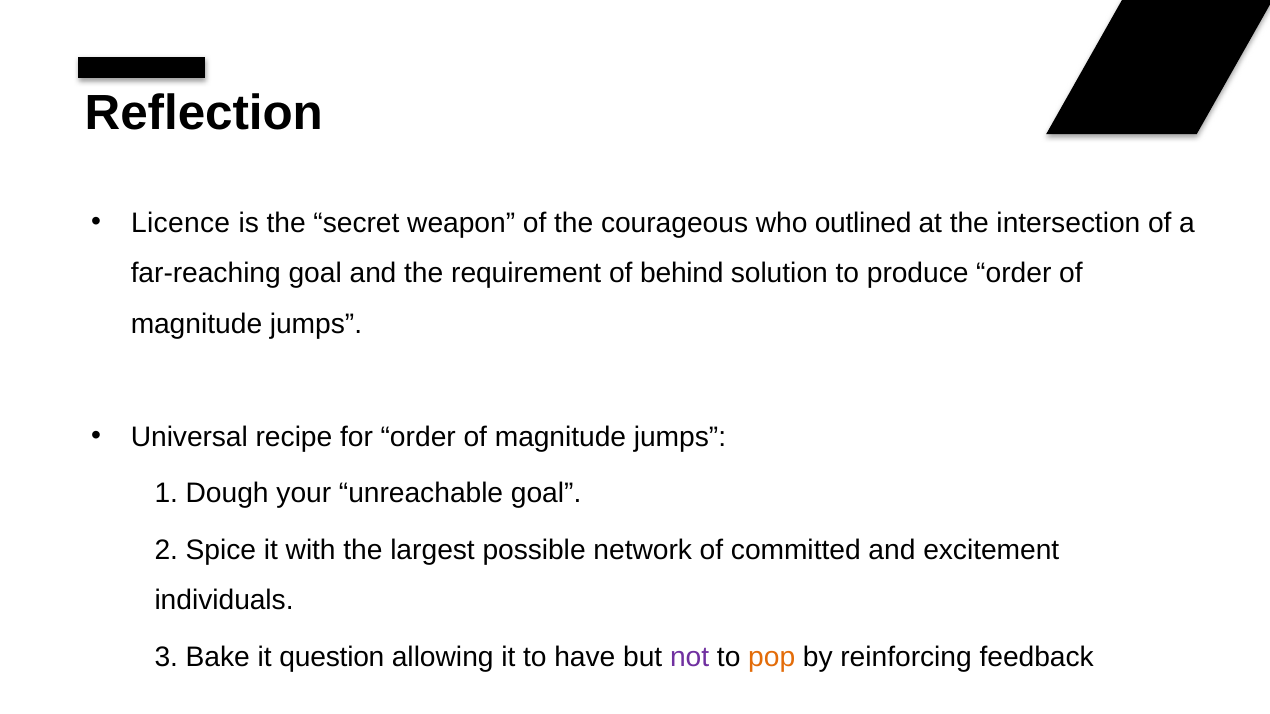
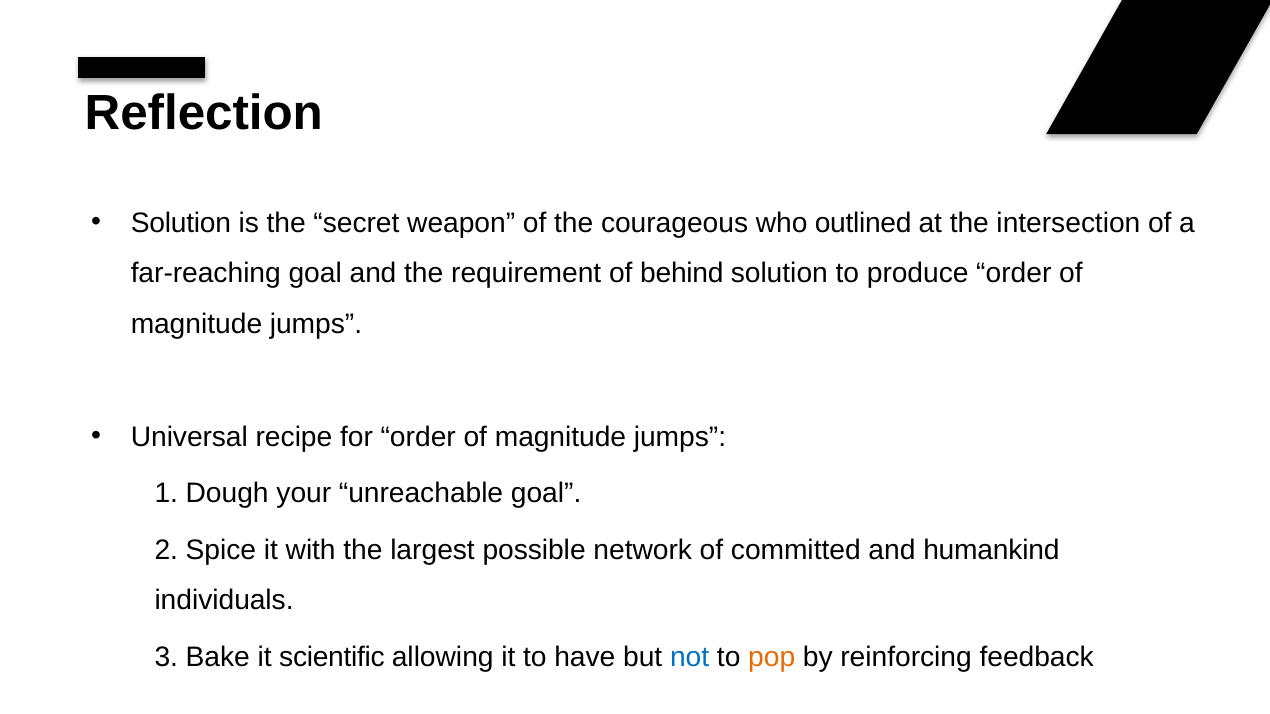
Licence: Licence -> Solution (181, 223)
excitement: excitement -> humankind (991, 550)
question: question -> scientific (332, 657)
not colour: purple -> blue (690, 657)
